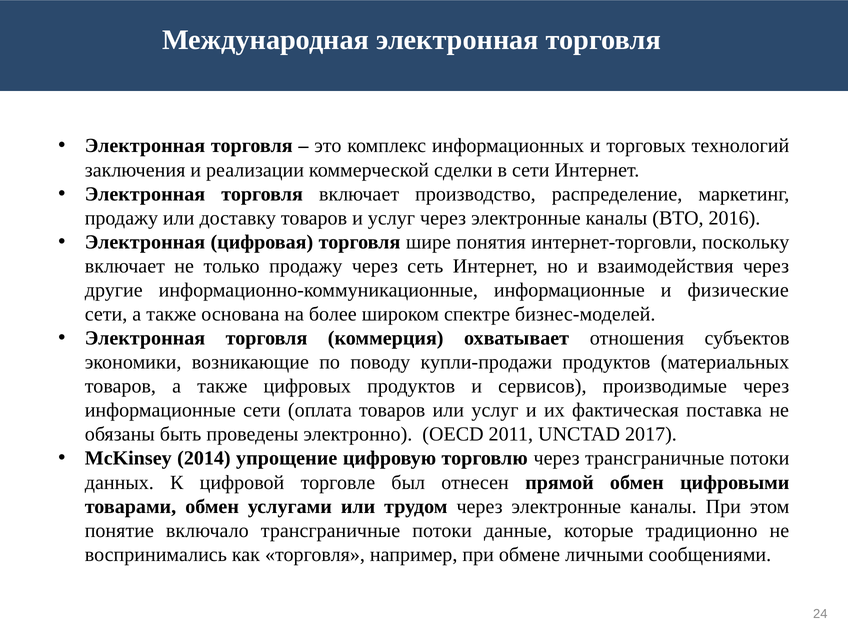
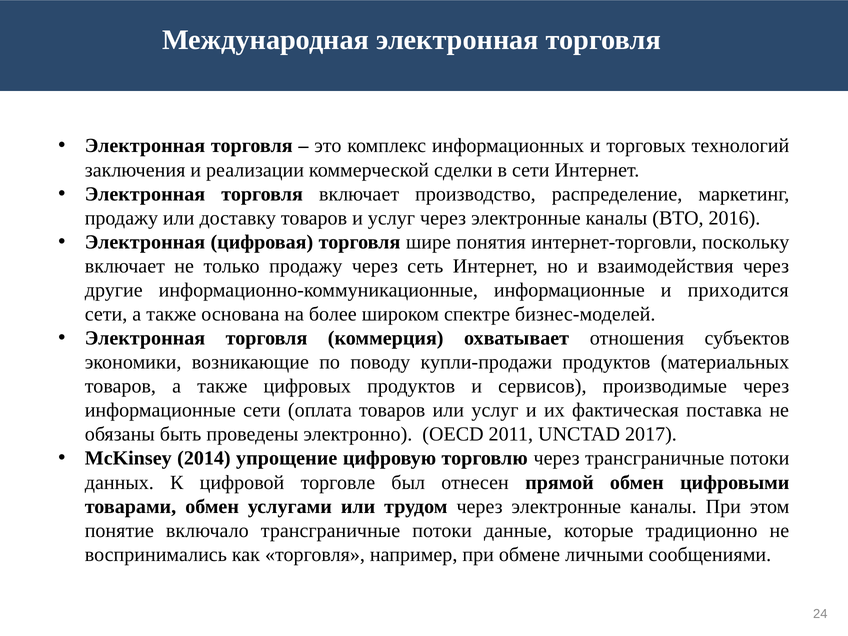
физические: физические -> приходится (738, 290)
